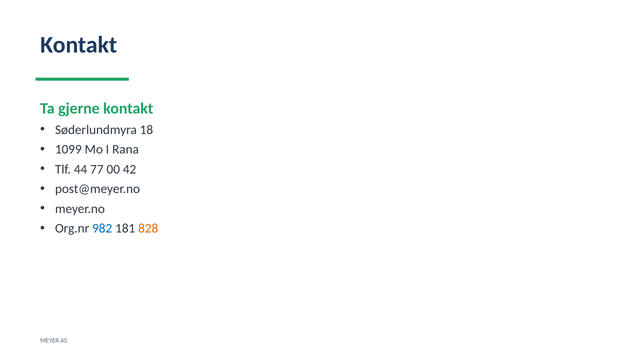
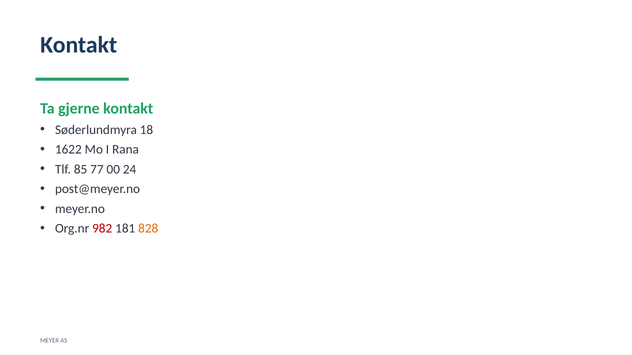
1099: 1099 -> 1622 (68, 150)
44: 44 -> 85 (81, 169)
42: 42 -> 24 (130, 169)
982 colour: blue -> red (102, 229)
